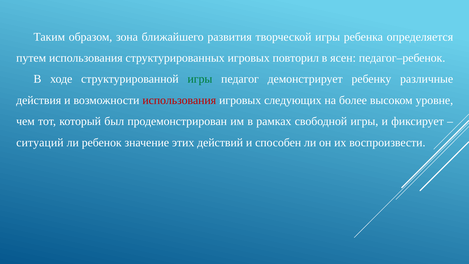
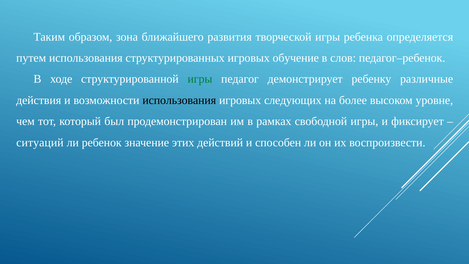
повторил: повторил -> обучение (296, 58)
ясен: ясен -> слов (343, 58)
использования colour: red -> black (179, 100)
